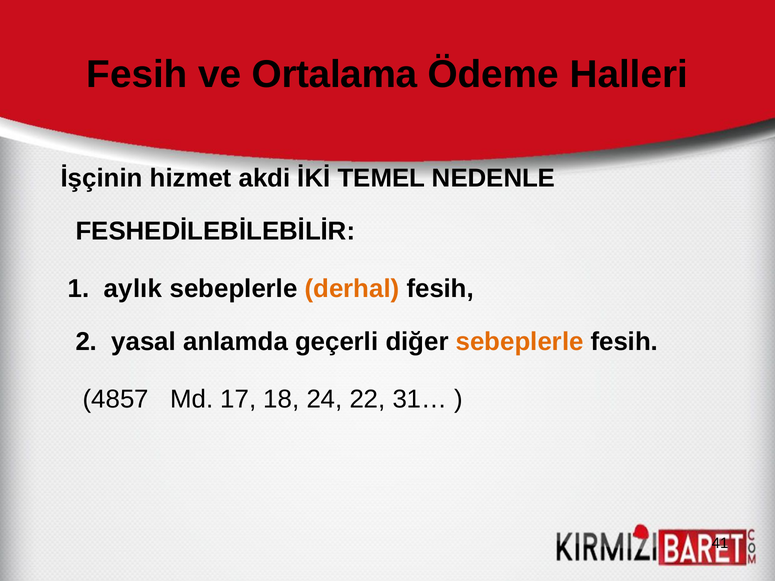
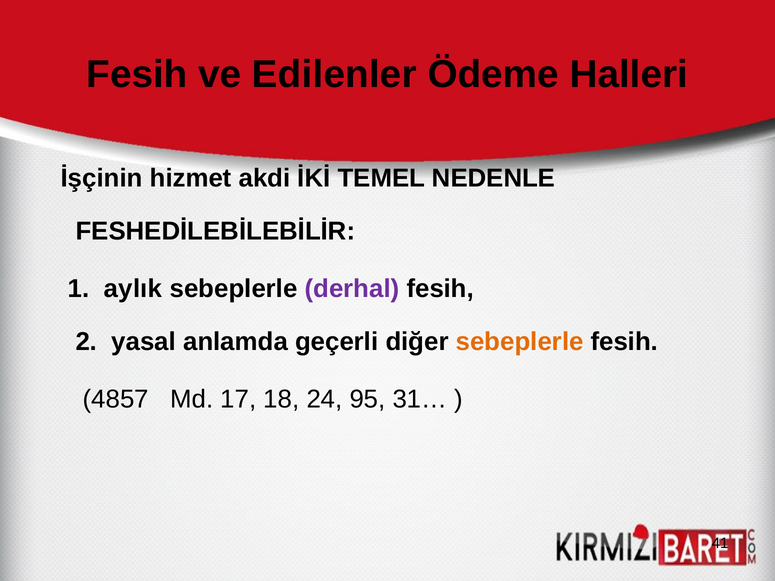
Ortalama: Ortalama -> Edilenler (334, 74)
derhal colour: orange -> purple (352, 289)
22: 22 -> 95 (367, 400)
